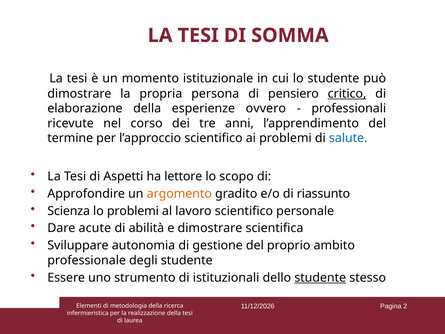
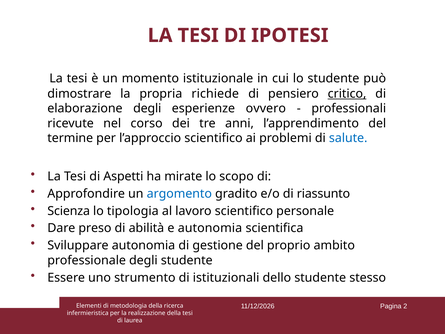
SOMMA: SOMMA -> IPOTESI (290, 35)
persona: persona -> richiede (215, 94)
elaborazione della: della -> degli (147, 108)
lettore: lettore -> mirate (183, 176)
argomento colour: orange -> blue (179, 193)
lo problemi: problemi -> tipologia (133, 211)
acute: acute -> preso (95, 228)
e dimostrare: dimostrare -> autonomia (210, 228)
studente underline: present -> none (320, 278)
